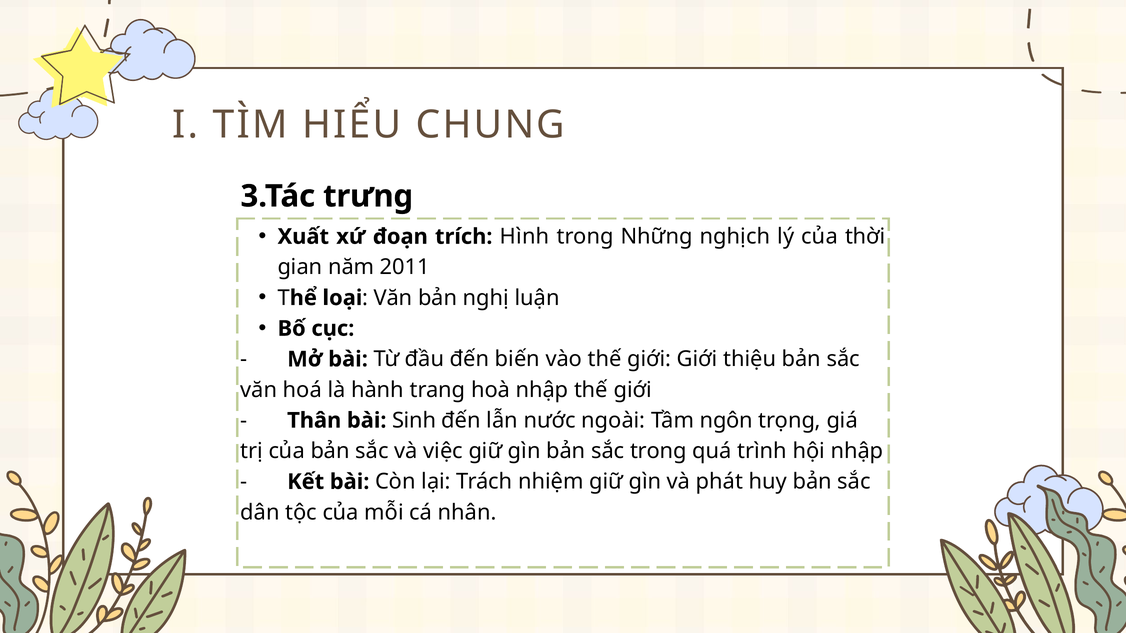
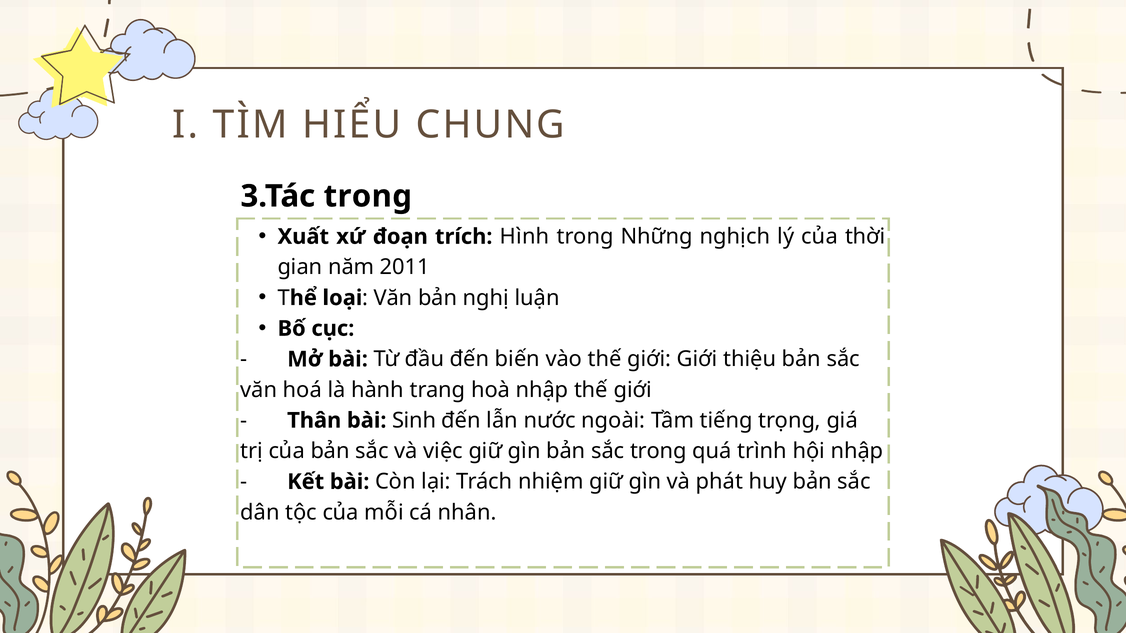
trưng: trưng -> trọng (368, 196)
ngôn: ngôn -> tiếng (726, 421)
